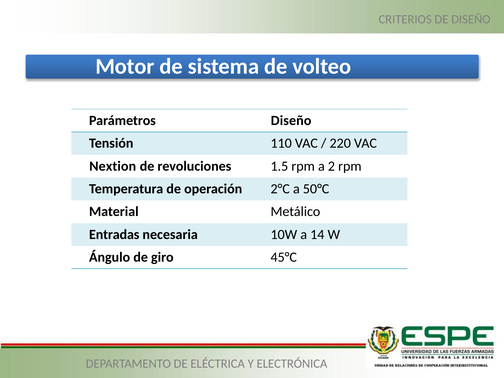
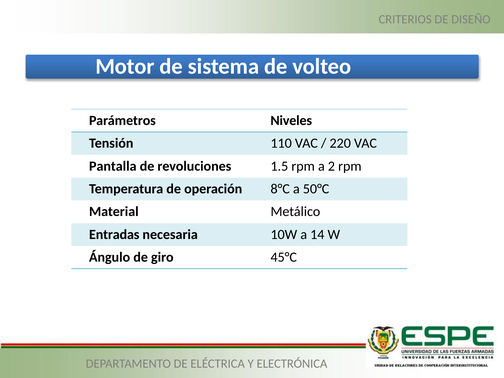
Parámetros Diseño: Diseño -> Niveles (291, 120)
Nextion: Nextion -> Pantalla (113, 166)
2°C: 2°C -> 8°C (280, 189)
